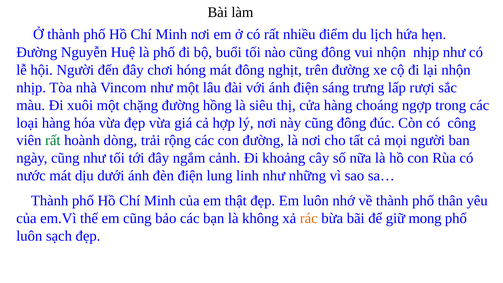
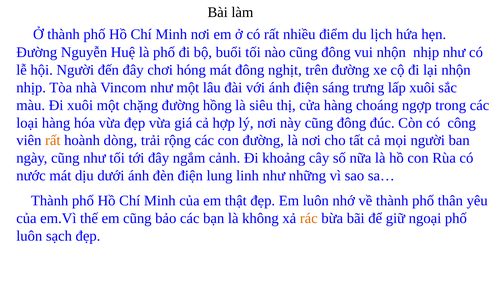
lấp rượi: rượi -> xuôi (422, 88)
rất colour: green -> orange (53, 140)
mong: mong -> ngoại (425, 218)
